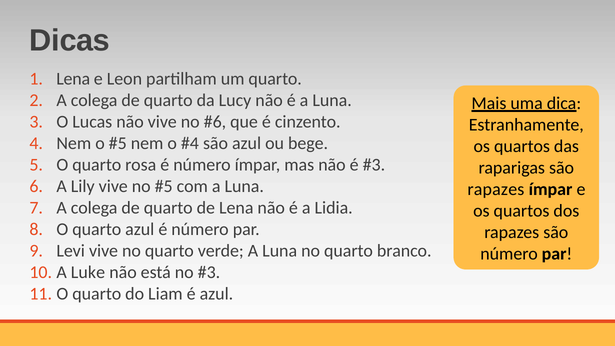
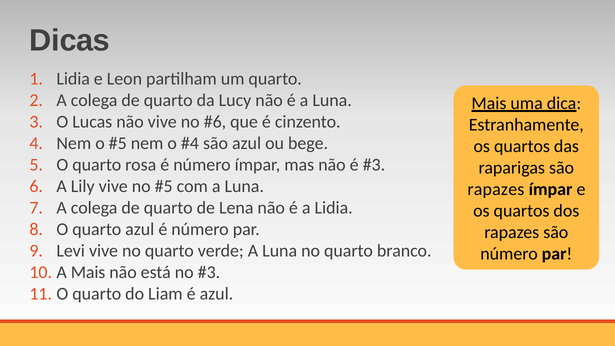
Lena: Lena -> Lidia (73, 79)
Luke: Luke -> Mais (88, 272)
